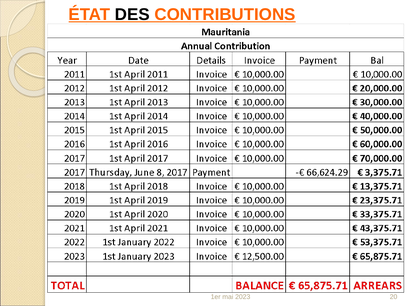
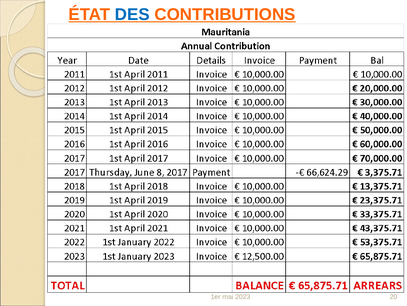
DES colour: black -> blue (132, 14)
